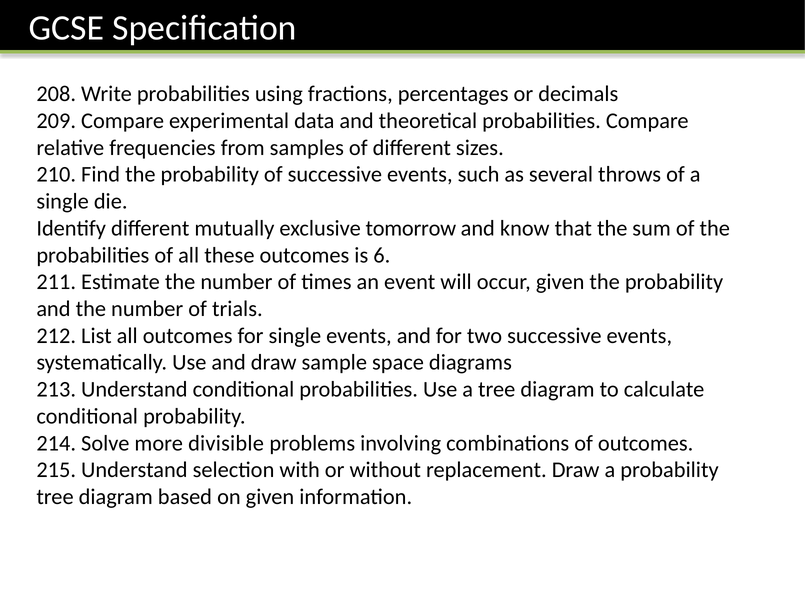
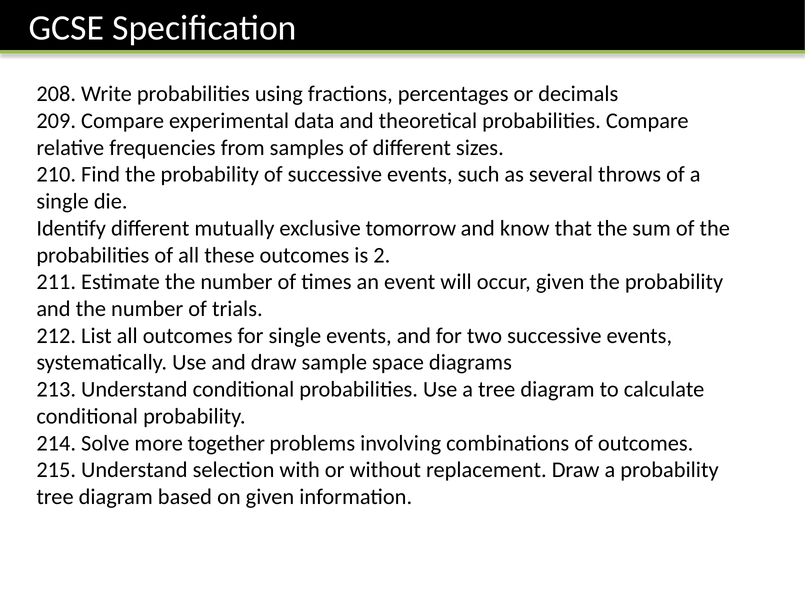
6: 6 -> 2 (382, 255)
divisible: divisible -> together (226, 443)
